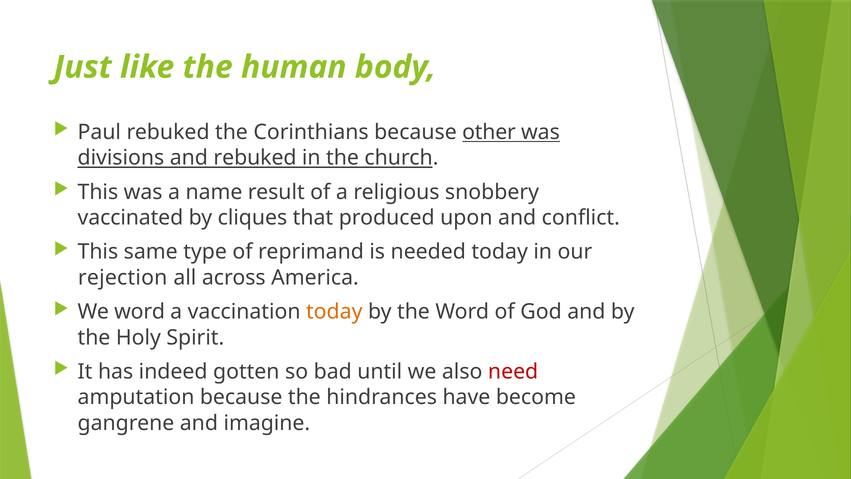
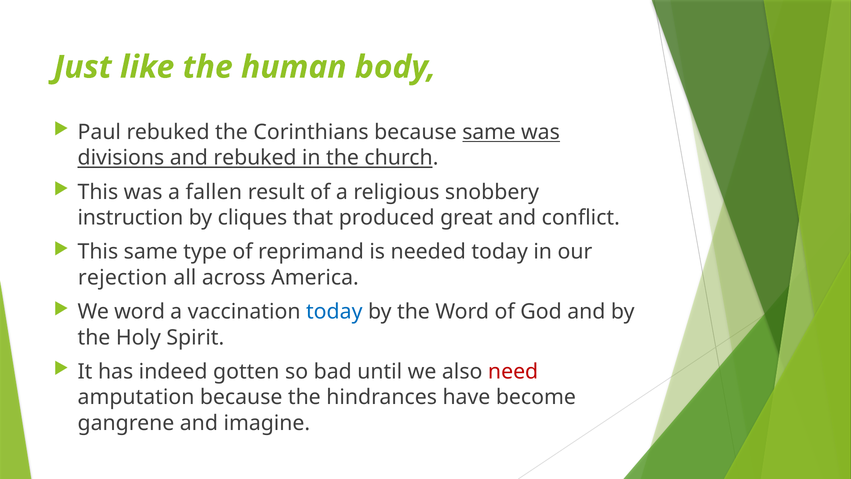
because other: other -> same (489, 132)
name: name -> fallen (214, 192)
vaccinated: vaccinated -> instruction (130, 217)
upon: upon -> great (466, 217)
today colour: orange -> blue (334, 312)
